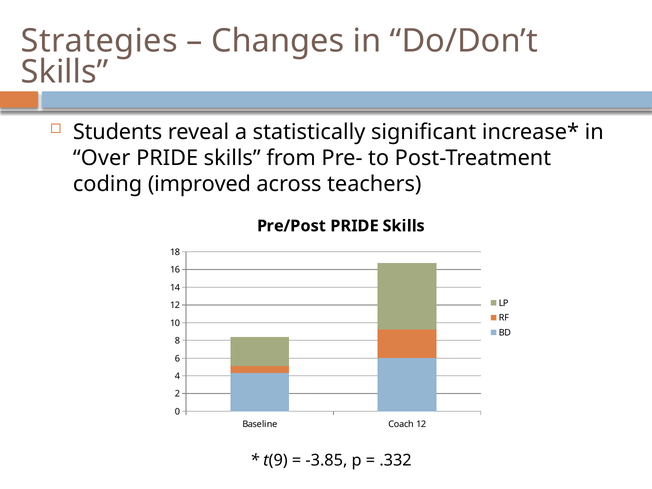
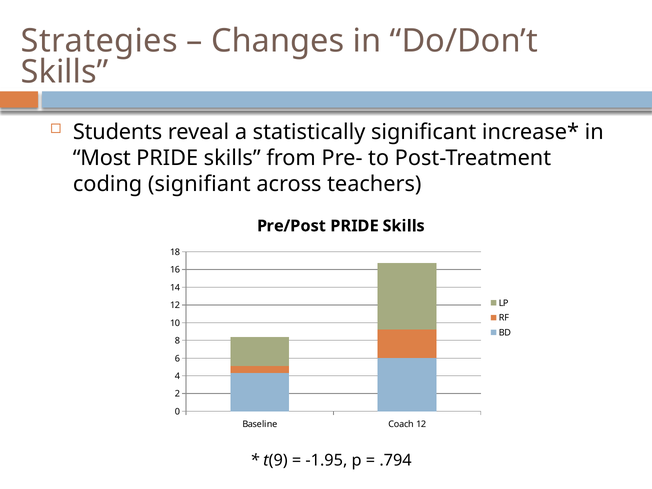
Over: Over -> Most (102, 158)
improved: improved -> signifiant (199, 184)
-3.85: -3.85 -> -1.95 (326, 460)
.332: .332 -> .794 (396, 460)
